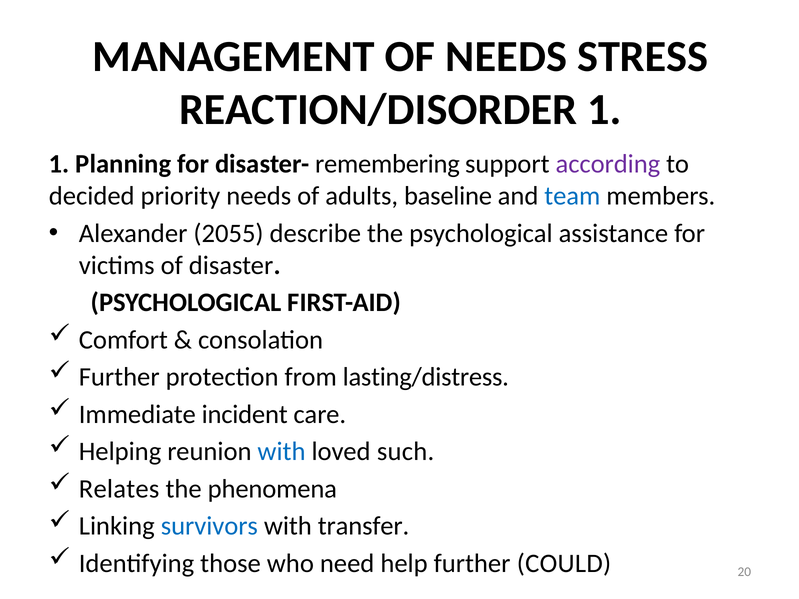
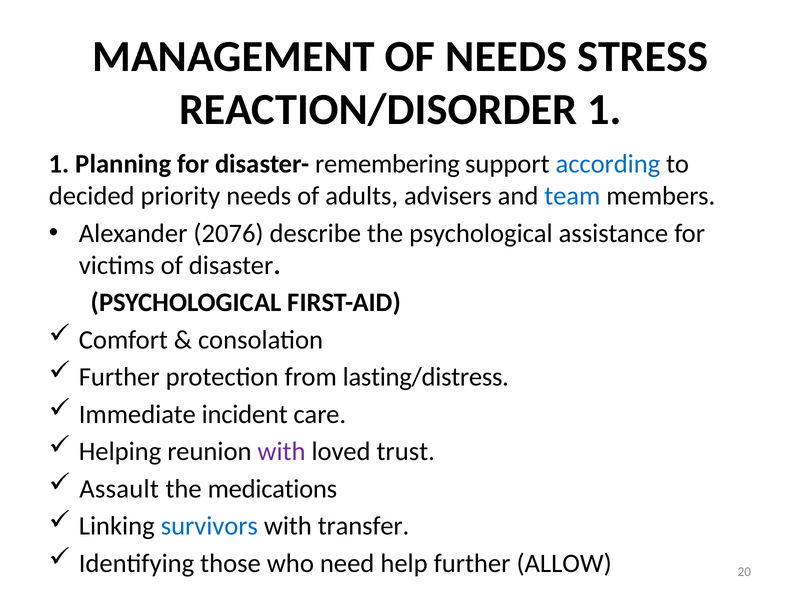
according colour: purple -> blue (608, 164)
baseline: baseline -> advisers (448, 196)
2055: 2055 -> 2076 (229, 233)
with colour: blue -> purple (281, 452)
such: such -> trust (406, 452)
Relates: Relates -> Assault (119, 489)
phenomena: phenomena -> medications (272, 489)
COULD: COULD -> ALLOW (564, 564)
